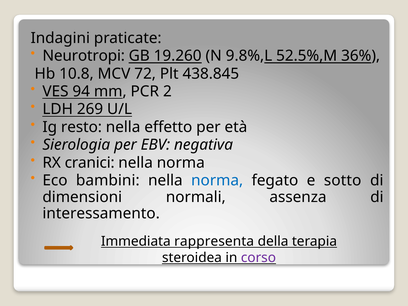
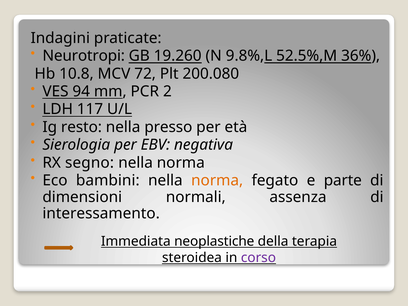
438.845: 438.845 -> 200.080 (211, 74)
269: 269 -> 117 (90, 109)
effetto: effetto -> presso (168, 127)
cranici: cranici -> segno (90, 163)
norma colour: blue -> orange (217, 181)
sotto: sotto -> parte (343, 181)
rappresenta: rappresenta -> neoplastiche (214, 241)
